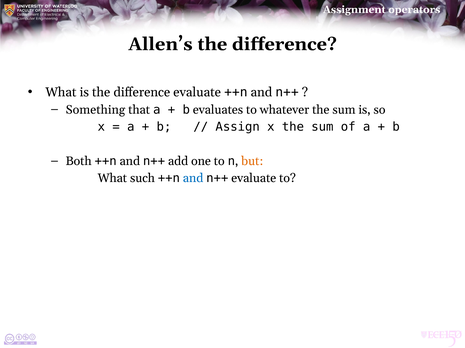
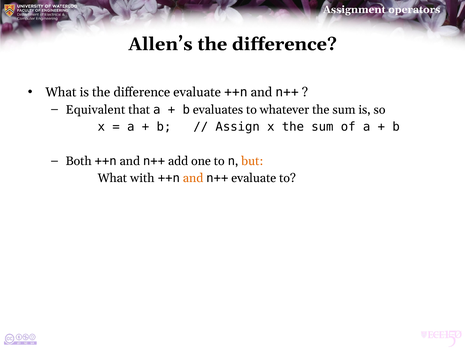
Something: Something -> Equivalent (95, 110)
such: such -> with (142, 179)
and colour: blue -> orange (193, 179)
